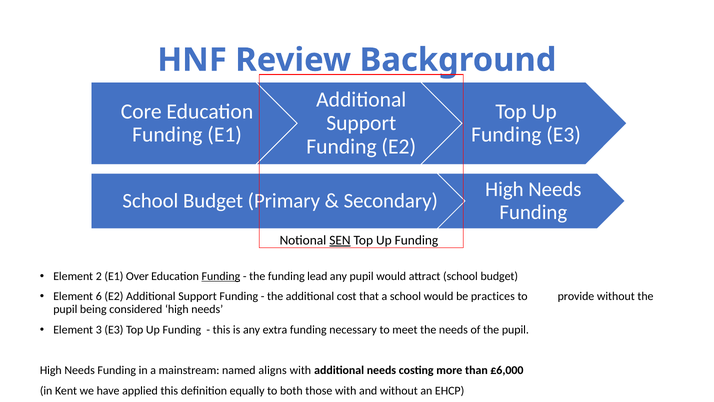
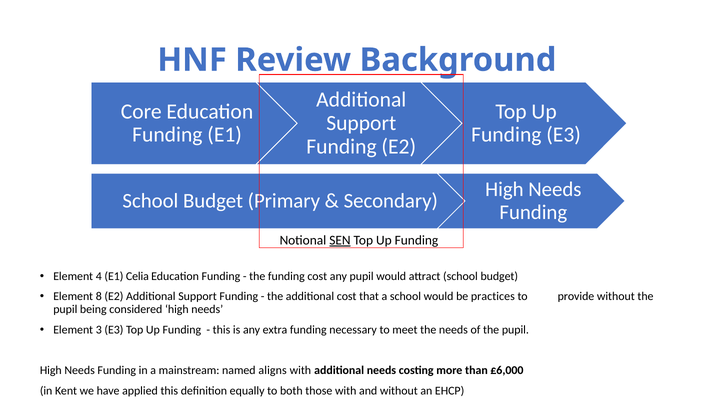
2: 2 -> 4 (99, 276)
Over: Over -> Celia (137, 276)
Funding underline: present -> none (221, 276)
funding lead: lead -> cost (317, 276)
6: 6 -> 8 (99, 296)
